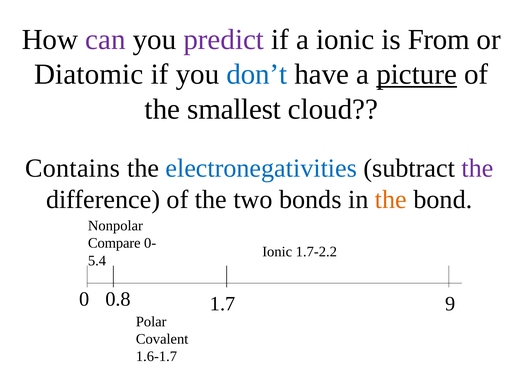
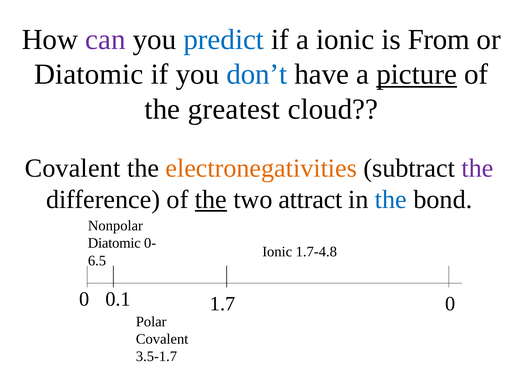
predict colour: purple -> blue (224, 39)
smallest: smallest -> greatest (234, 109)
Contains: Contains -> Covalent (73, 168)
electronegativities colour: blue -> orange (261, 168)
the underline: none -> present (211, 200)
bonds: bonds -> attract (310, 200)
the colour: orange -> blue (391, 200)
Compare: Compare -> Diatomic (114, 243)
1.7-2.2: 1.7-2.2 -> 1.7-4.8 (316, 252)
5.4: 5.4 -> 6.5 (97, 261)
0.8: 0.8 -> 0.1 (118, 299)
1.7 9: 9 -> 0 (450, 304)
1.6-1.7: 1.6-1.7 -> 3.5-1.7 (156, 357)
